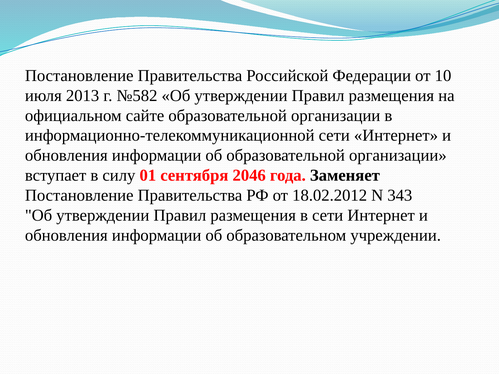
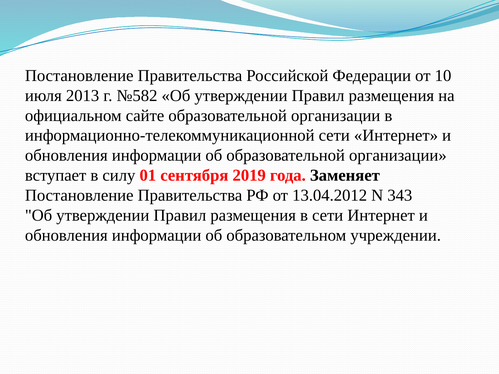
2046: 2046 -> 2019 (249, 175)
18.02.2012: 18.02.2012 -> 13.04.2012 (330, 195)
